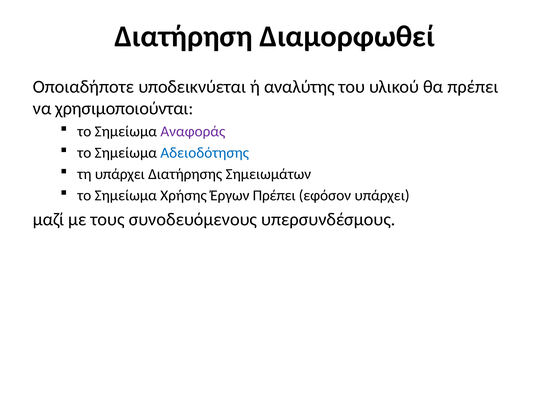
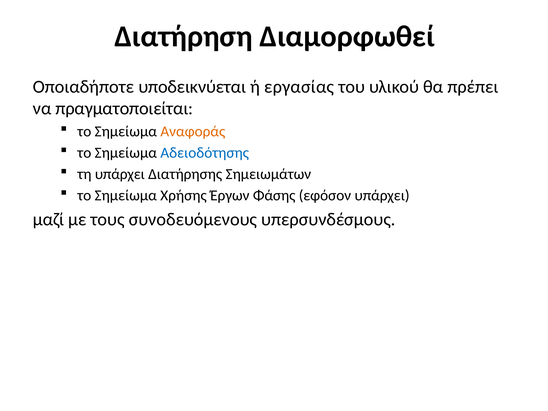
αναλύτης: αναλύτης -> εργασίας (299, 87)
χρησιμοποιούνται: χρησιμοποιούνται -> πραγματοποιείται (124, 109)
Αναφοράς colour: purple -> orange (193, 132)
Έργων Πρέπει: Πρέπει -> Φάσης (274, 196)
